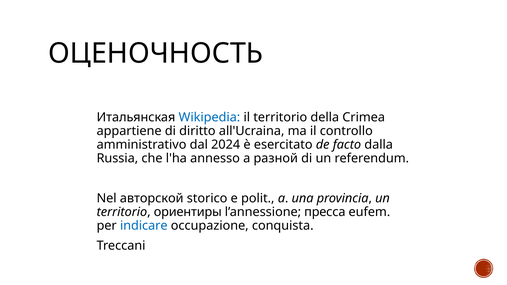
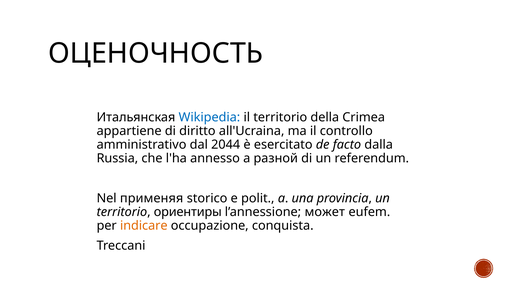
2024: 2024 -> 2044 (226, 145)
авторской: авторской -> применяя (152, 198)
пресса: пресса -> может (325, 212)
indicare colour: blue -> orange (144, 226)
